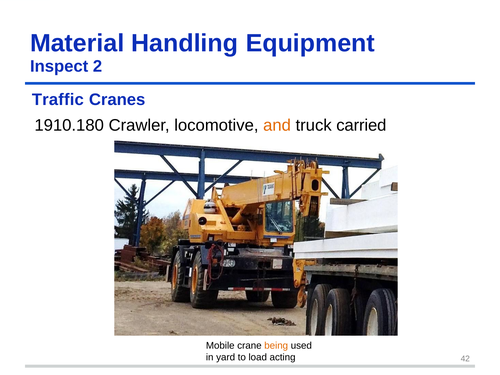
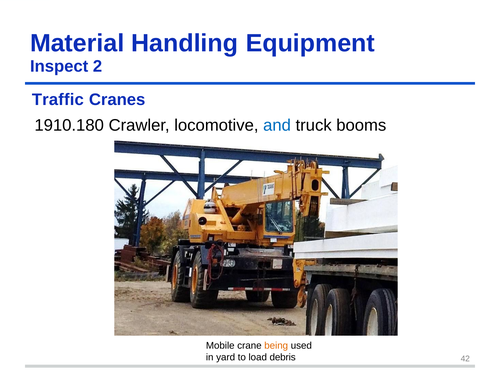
and colour: orange -> blue (277, 125)
carried: carried -> booms (361, 125)
acting: acting -> debris (283, 357)
